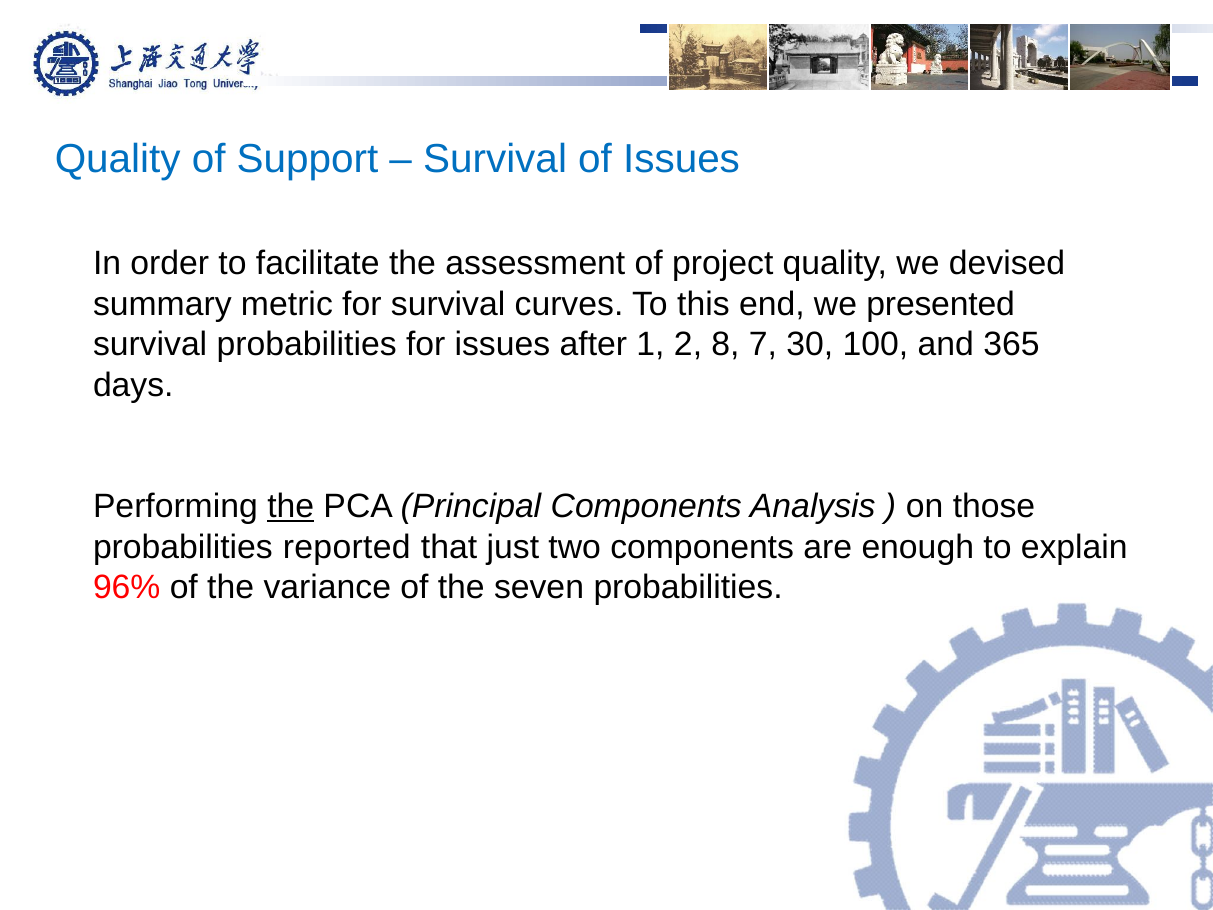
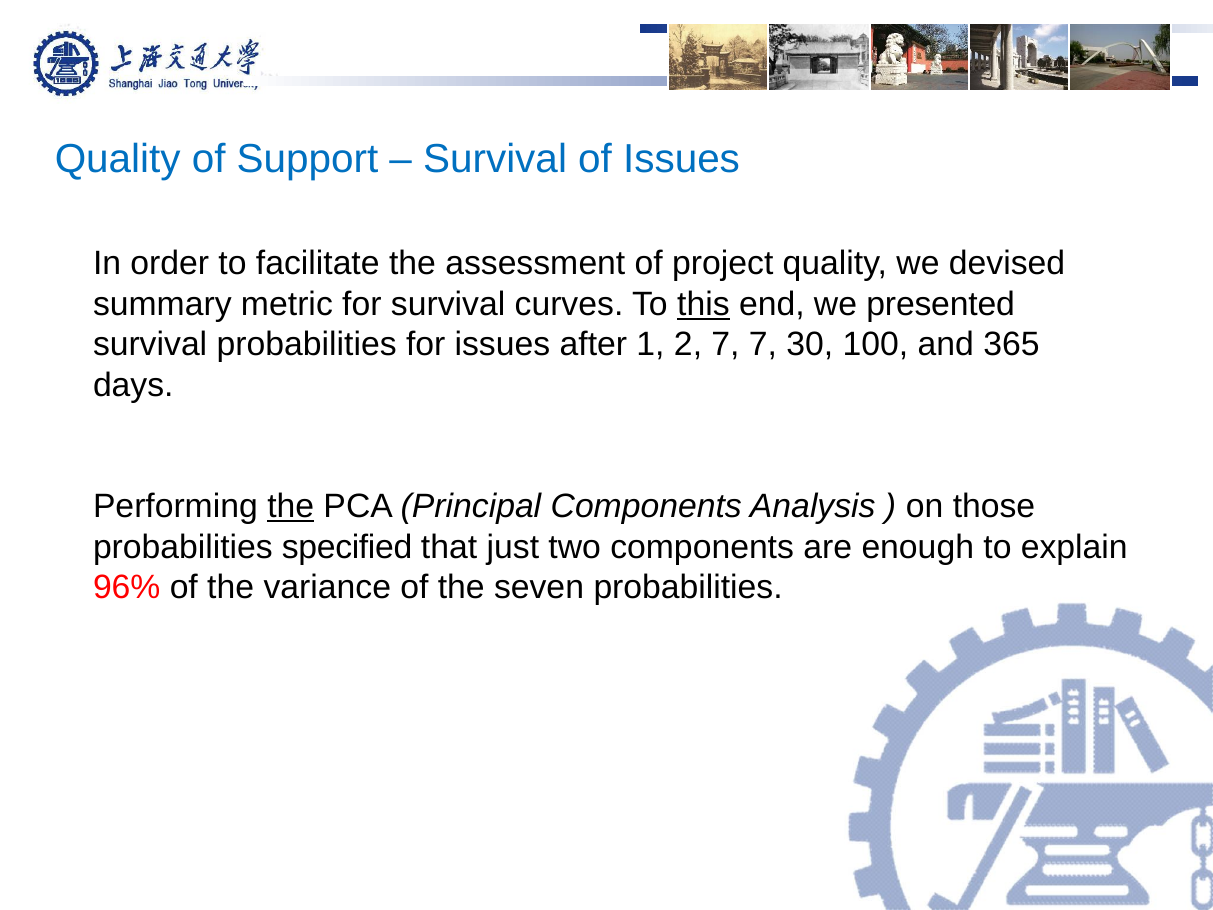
this underline: none -> present (703, 304)
2 8: 8 -> 7 (725, 345)
reported: reported -> specified (347, 547)
